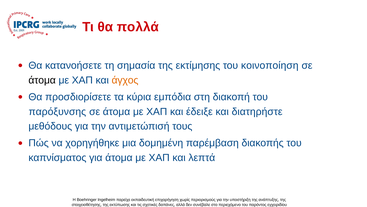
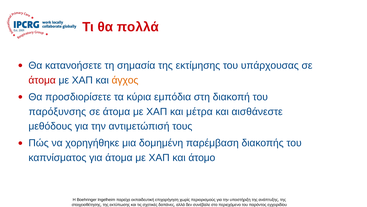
κοινοποίηση: κοινοποίηση -> υπάρχουσας (270, 65)
άτομα colour: black -> red (42, 80)
έδειξε: έδειξε -> μέτρα (199, 111)
διατηρήστε: διατηρήστε -> αισθάνεστε (257, 111)
λεπτά: λεπτά -> άτομο (202, 157)
